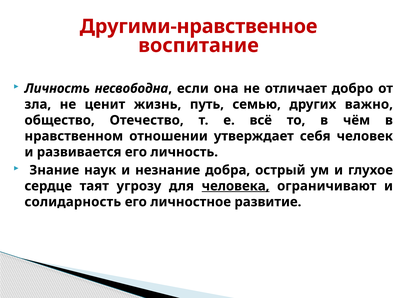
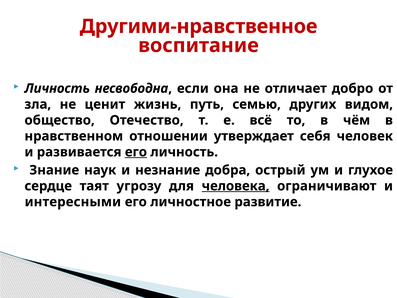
важно: важно -> видом (369, 104)
его underline: none -> present (136, 152)
солидарность: солидарность -> интересными (73, 202)
